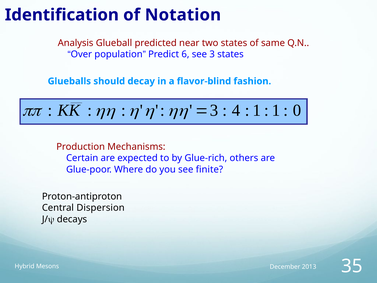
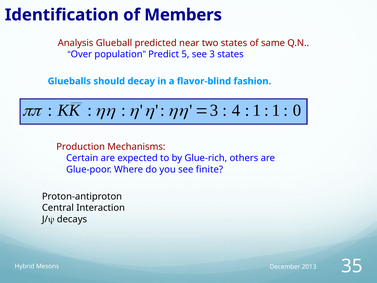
Notation: Notation -> Members (183, 15)
6: 6 -> 5 (185, 54)
Dispersion: Dispersion -> Interaction (101, 208)
